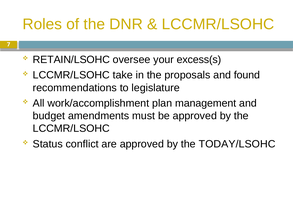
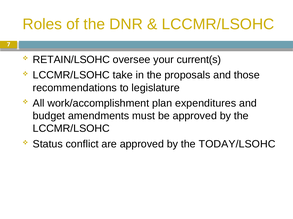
excess(s: excess(s -> current(s (199, 60)
found: found -> those (247, 75)
management: management -> expenditures (206, 104)
